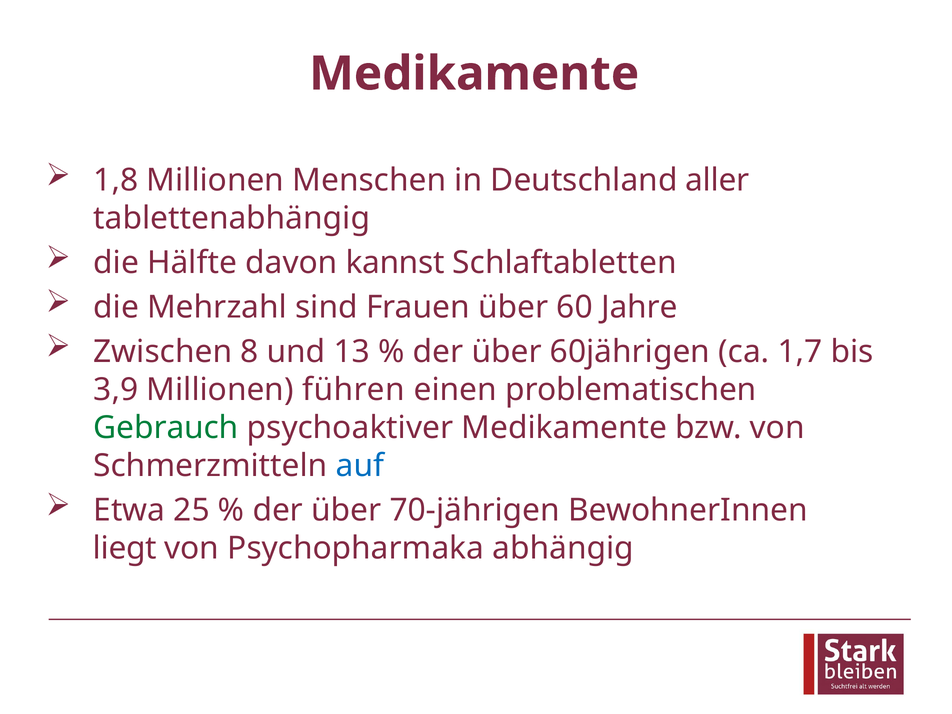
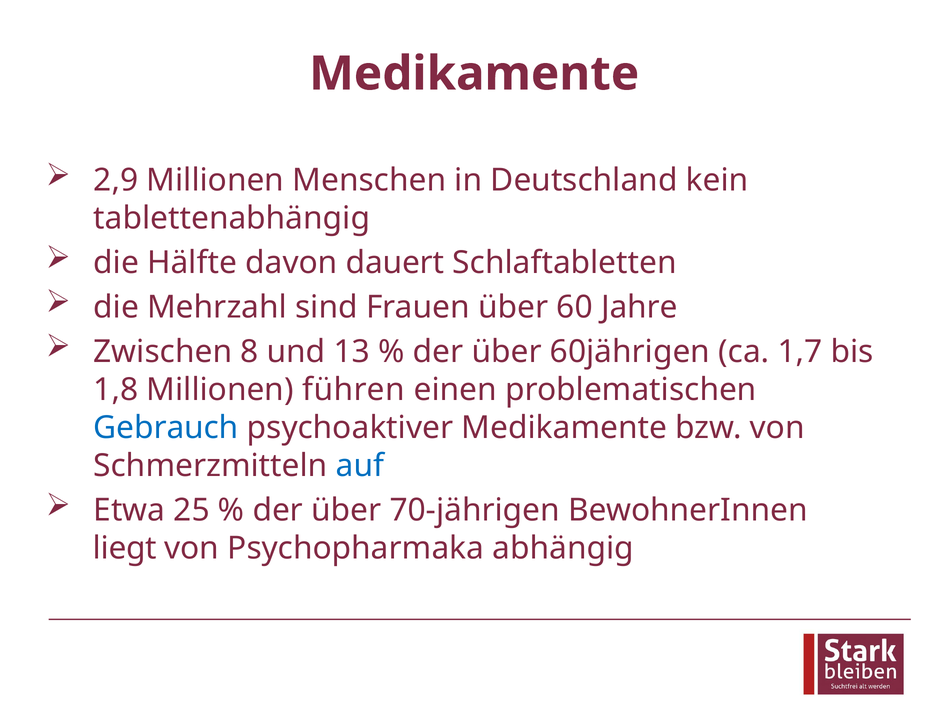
1,8: 1,8 -> 2,9 (116, 180)
aller: aller -> kein (717, 180)
kannst: kannst -> dauert (395, 263)
3,9: 3,9 -> 1,8 (116, 390)
Gebrauch colour: green -> blue (166, 428)
